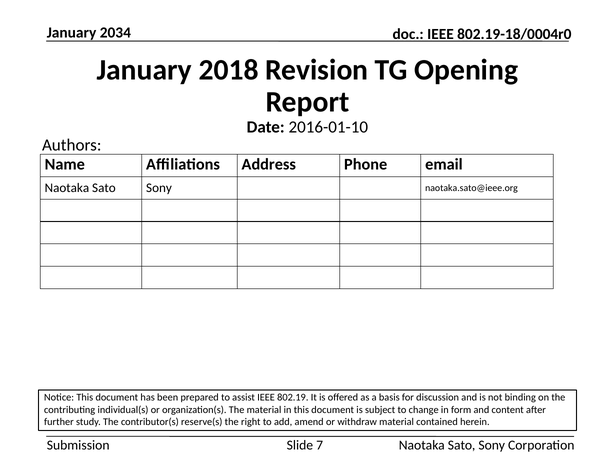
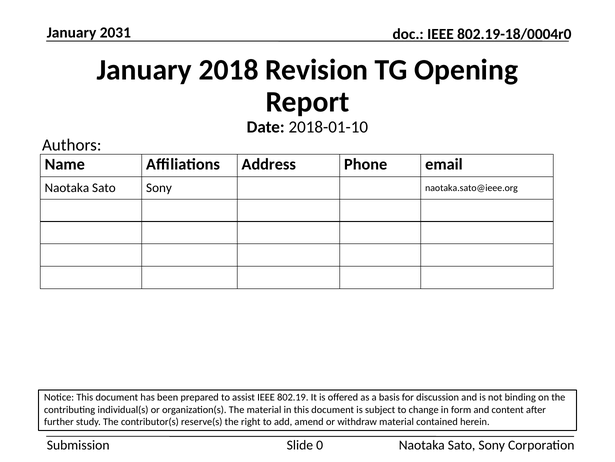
2034: 2034 -> 2031 (115, 33)
2016-01-10: 2016-01-10 -> 2018-01-10 (328, 127)
7: 7 -> 0 (320, 445)
